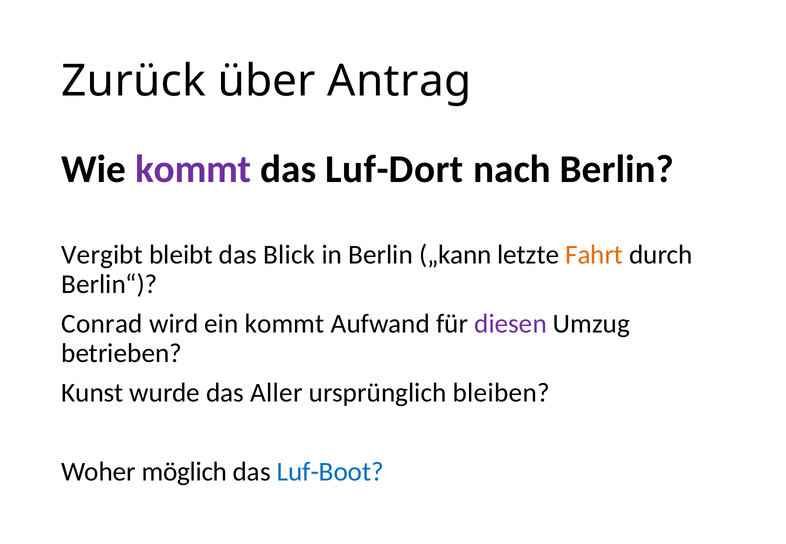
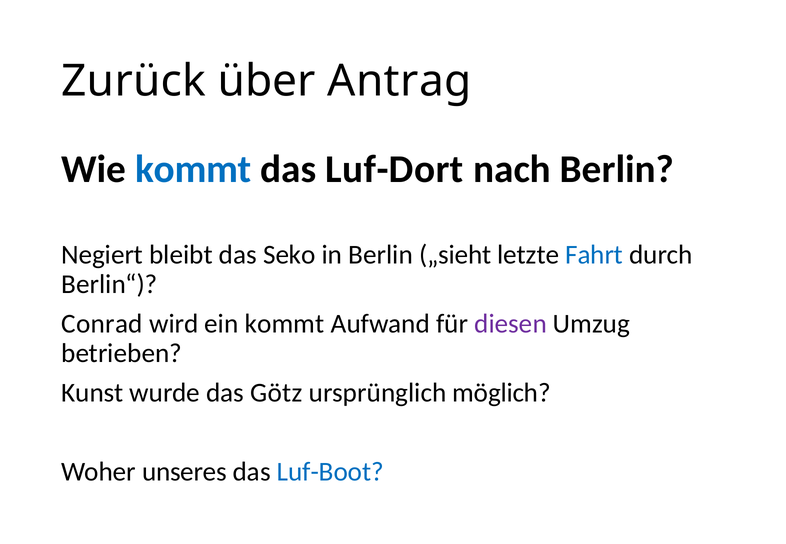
kommt colour: purple -> blue (193, 169)
Vergibt: Vergibt -> Negiert (102, 255)
Blick: Blick -> Seko (289, 255)
„kann: „kann -> „sieht (455, 255)
Fahrt colour: orange -> blue (594, 255)
Aller: Aller -> Götz (276, 393)
bleiben: bleiben -> möglich (502, 393)
möglich: möglich -> unseres (184, 472)
